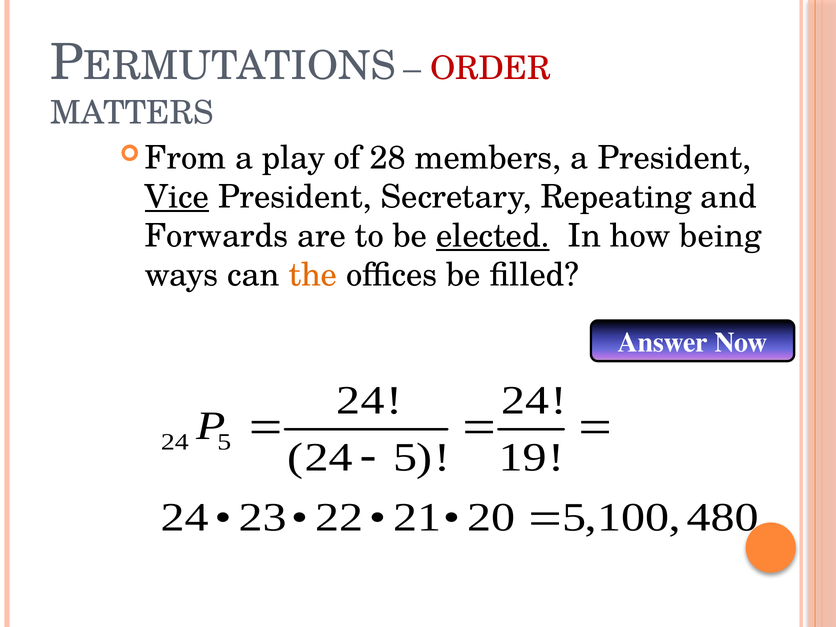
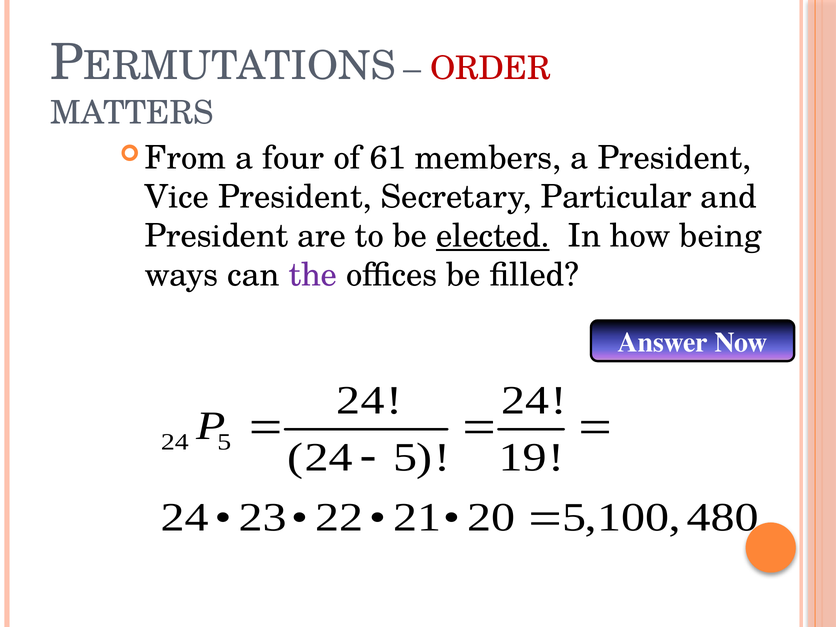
play: play -> four (293, 158)
28: 28 -> 61 (388, 158)
Vice underline: present -> none (177, 197)
Repeating: Repeating -> Particular (616, 197)
Forwards: Forwards -> President (217, 236)
the colour: orange -> purple (313, 275)
